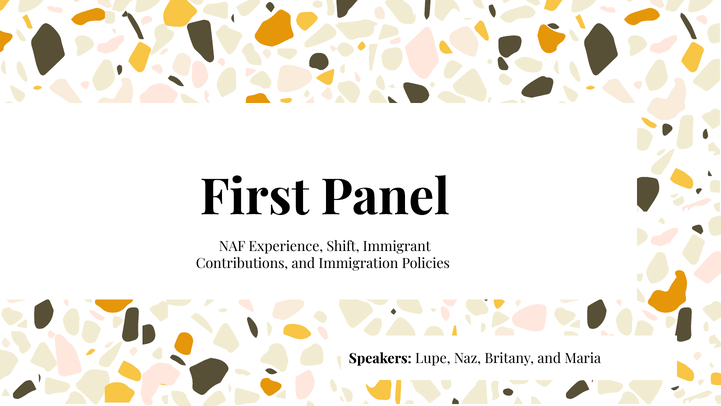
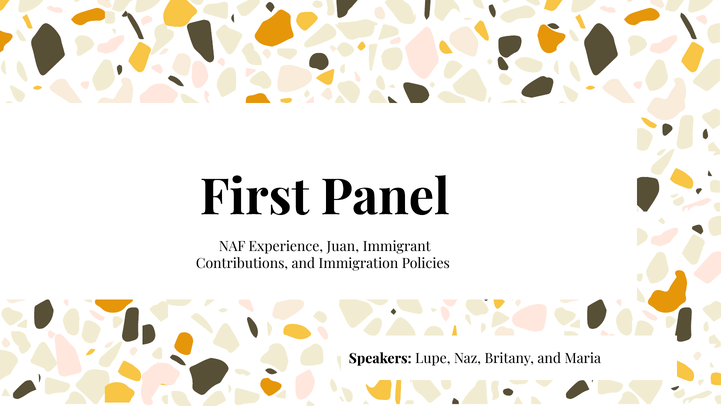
Shift: Shift -> Juan (343, 246)
